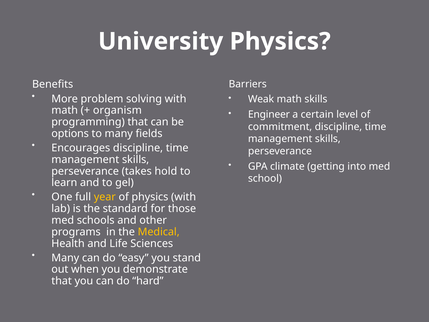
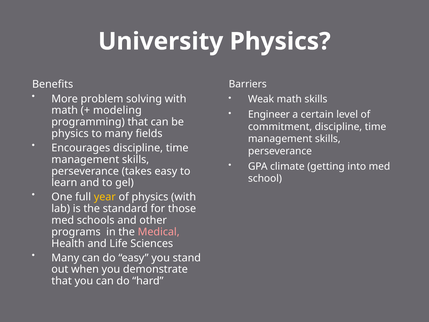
organism: organism -> modeling (117, 110)
options: options -> physics (70, 133)
takes hold: hold -> easy (166, 171)
Medical colour: yellow -> pink (159, 232)
